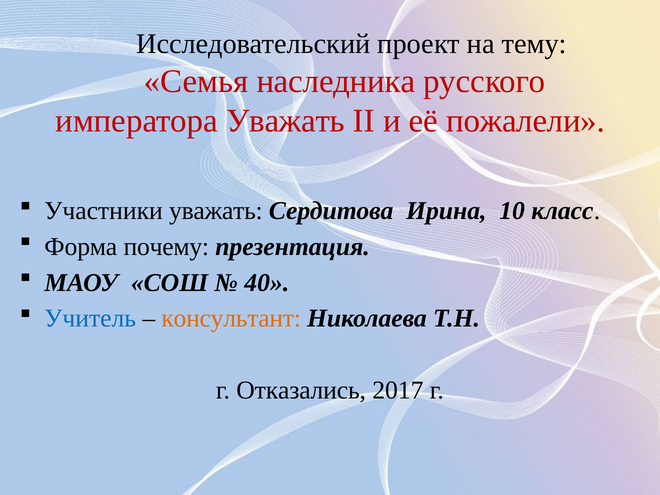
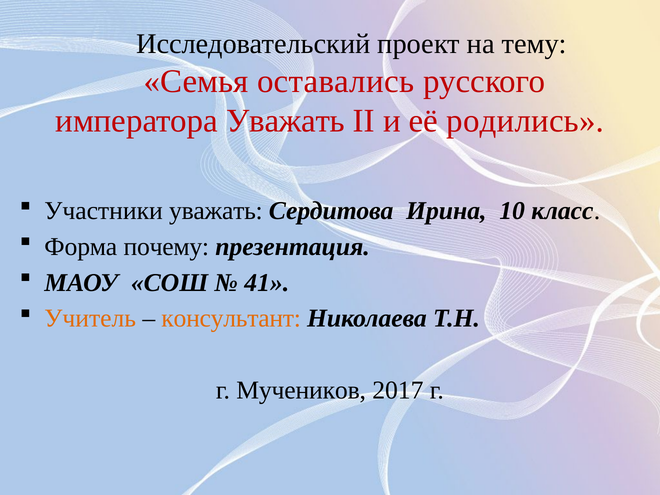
наследника: наследника -> оставались (336, 81)
пожалели: пожалели -> родились (525, 121)
40: 40 -> 41 (267, 283)
Учитель colour: blue -> orange (90, 318)
Отказались: Отказались -> Мучеников (301, 390)
